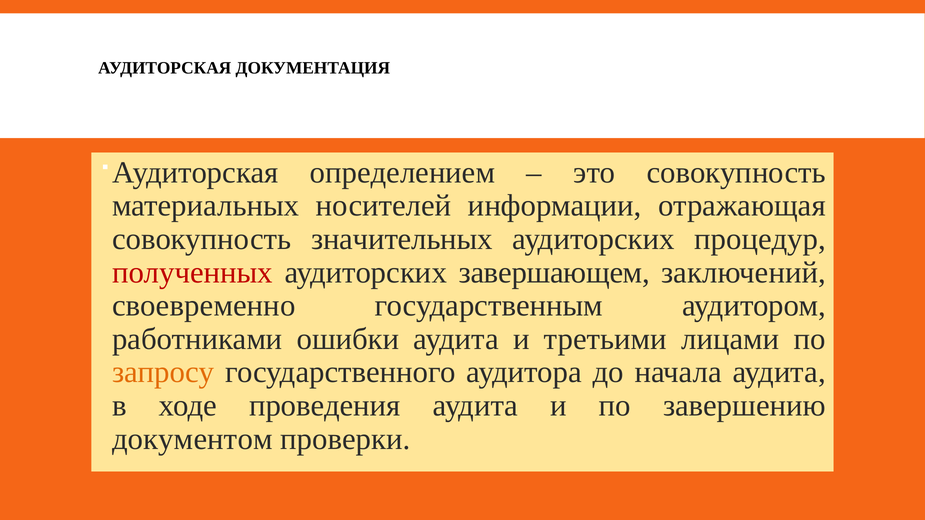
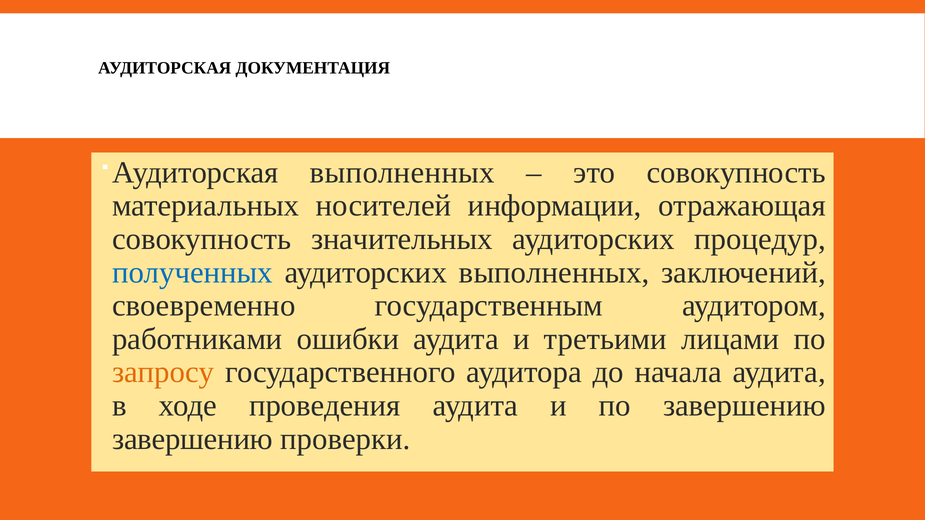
определением: определением -> выполненных (402, 173)
полученных colour: red -> blue (192, 273)
аудиторских завершающем: завершающем -> выполненных (554, 273)
документом: документом -> завершению (193, 439)
